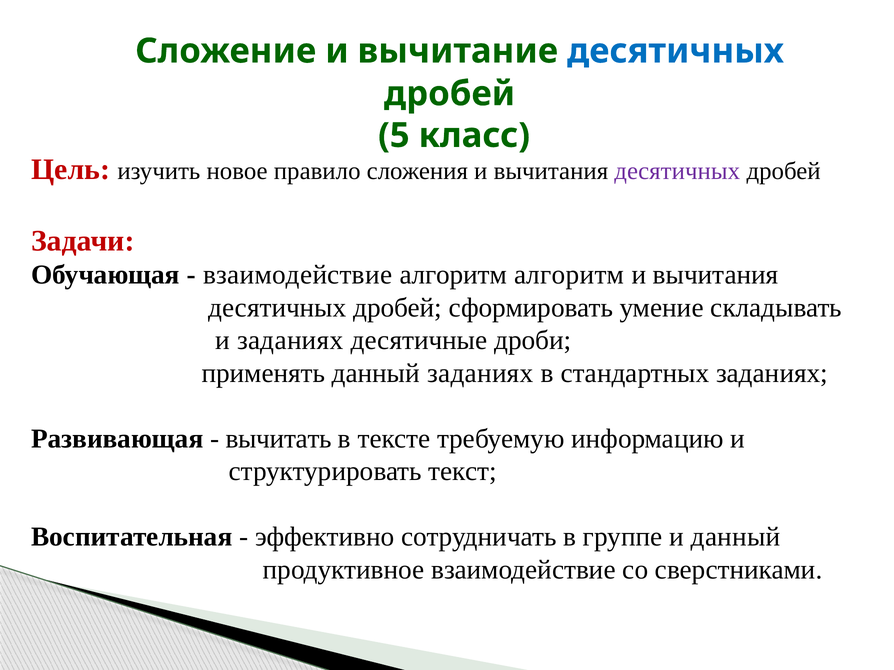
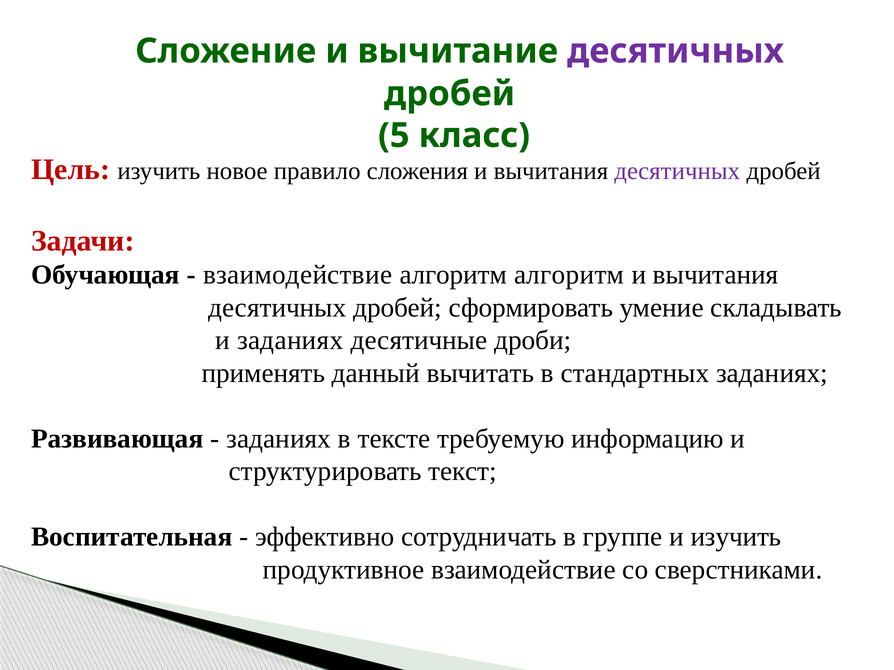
десятичных colour: blue -> purple (675, 51)
данный заданиях: заданиях -> вычитать (481, 373)
вычитать: вычитать -> заданиях (279, 439)
и данный: данный -> изучить (736, 537)
